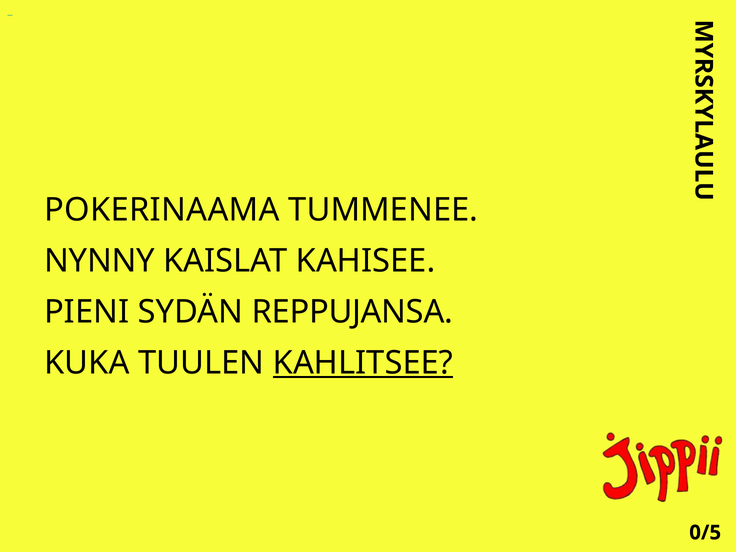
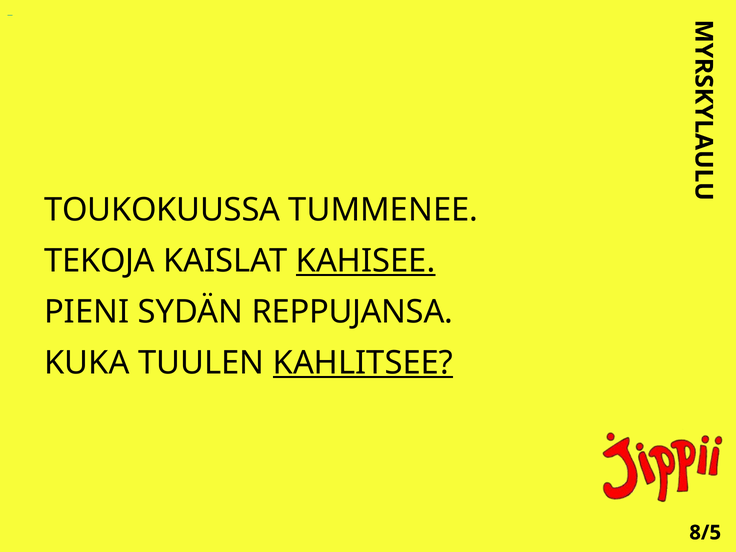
POKERINAAMA: POKERINAAMA -> TOUKOKUUSSA (162, 210)
NYNNY: NYNNY -> TEKOJA (100, 261)
KAHISEE underline: none -> present (366, 261)
0/5: 0/5 -> 8/5 (705, 533)
